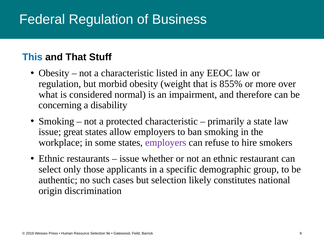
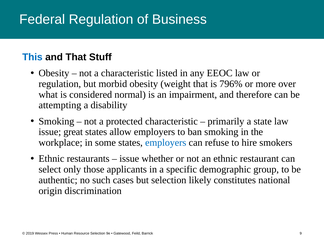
855%: 855% -> 796% (231, 84)
concerning: concerning -> attempting (60, 105)
employers colour: purple -> blue (166, 143)
